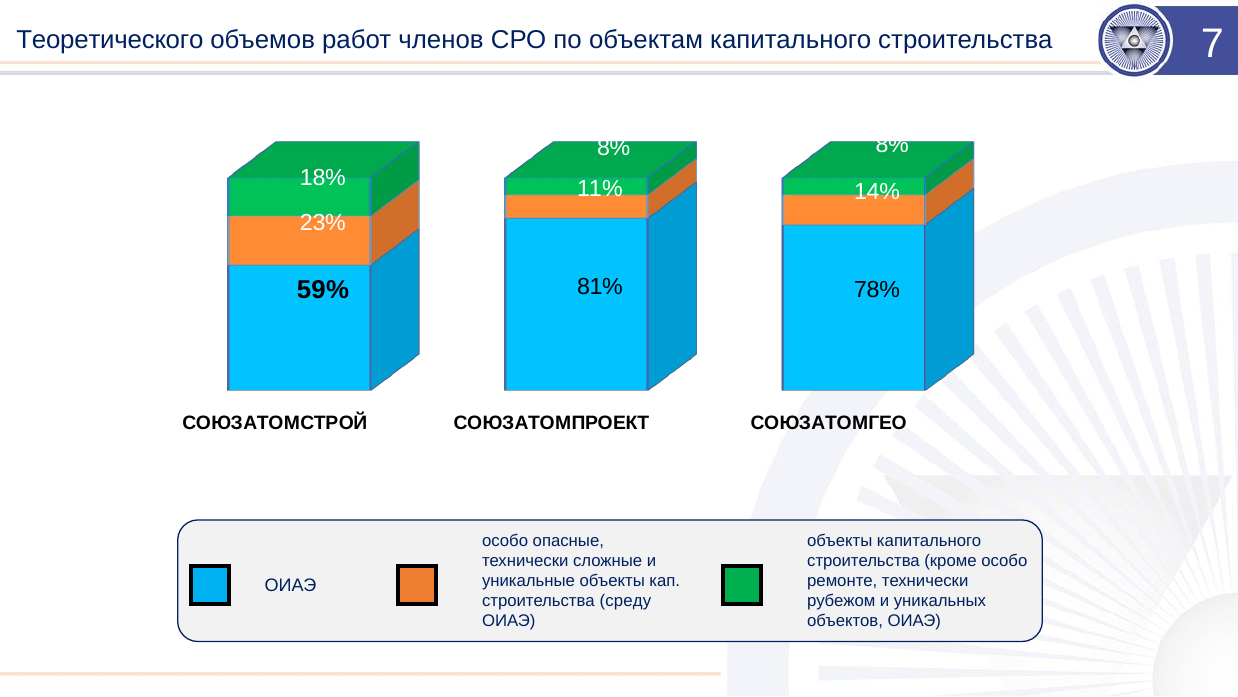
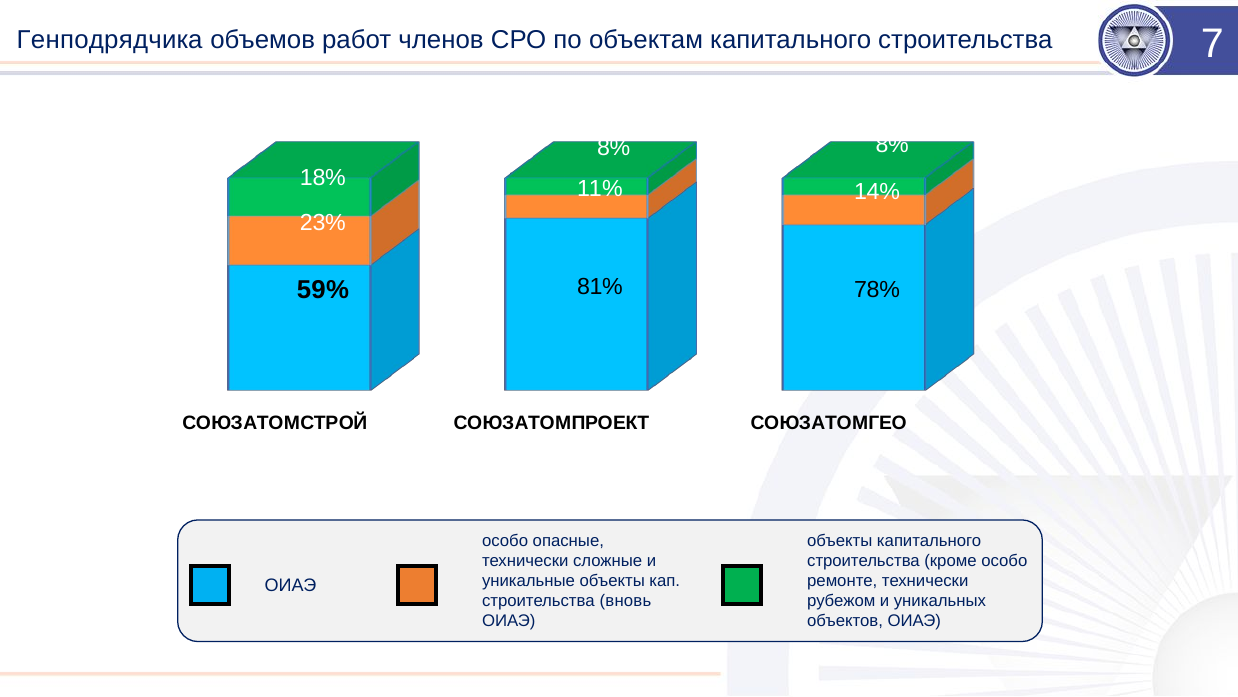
Теоретического: Теоретического -> Генподрядчика (110, 40)
среду: среду -> вновь (625, 601)
